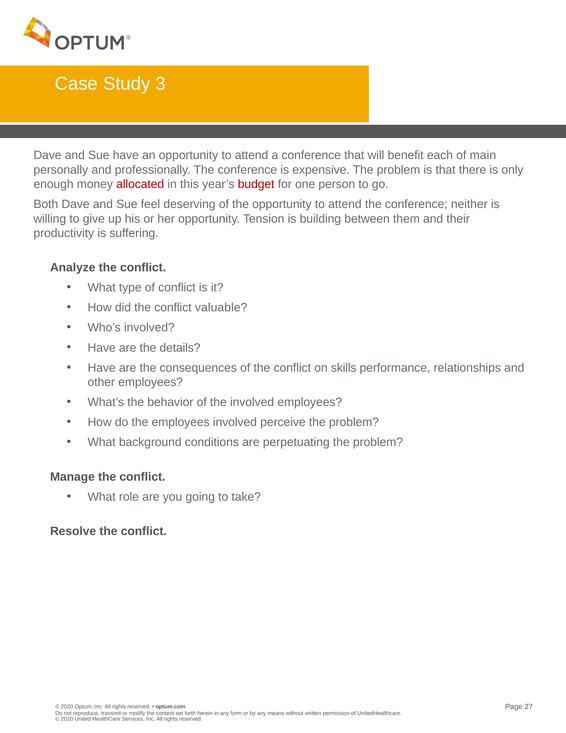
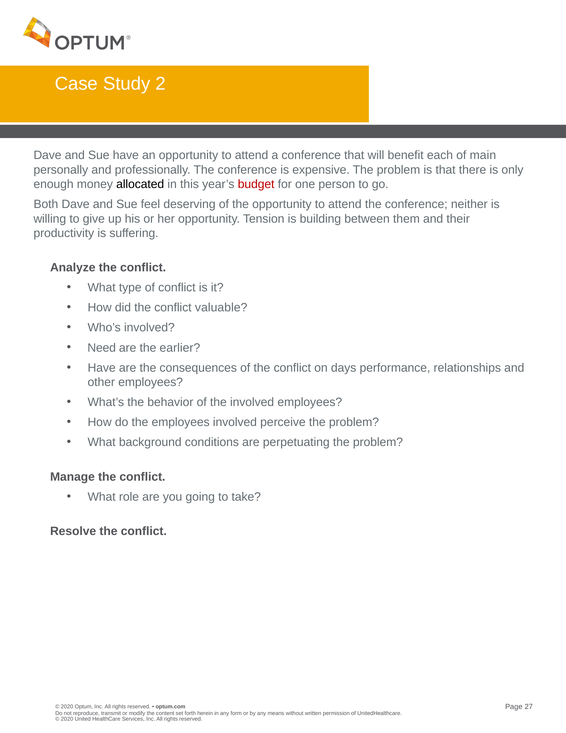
3: 3 -> 2 (161, 84)
allocated colour: red -> black (140, 184)
Have: Have -> Need (102, 347)
details: details -> earlier (180, 347)
skills: skills -> days (344, 367)
